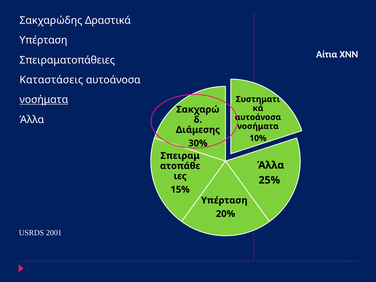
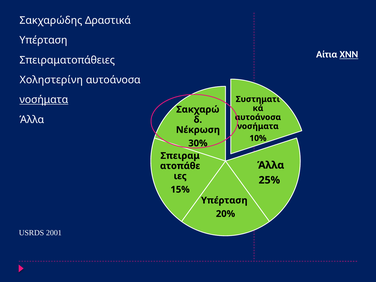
ΧΝΝ underline: none -> present (349, 54)
Καταστάσεις: Καταστάσεις -> Χοληστερίνη (51, 80)
Διάμεσης: Διάμεσης -> Νέκρωση (198, 130)
